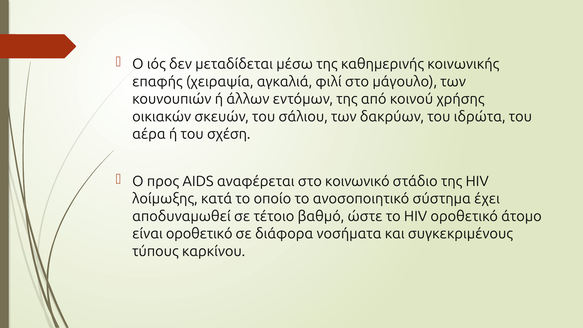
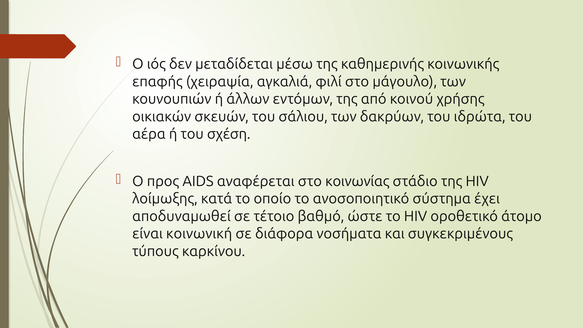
κοινωνικό: κοινωνικό -> κοινωνίας (357, 181)
είναι οροθετικό: οροθετικό -> κοινωνική (199, 234)
